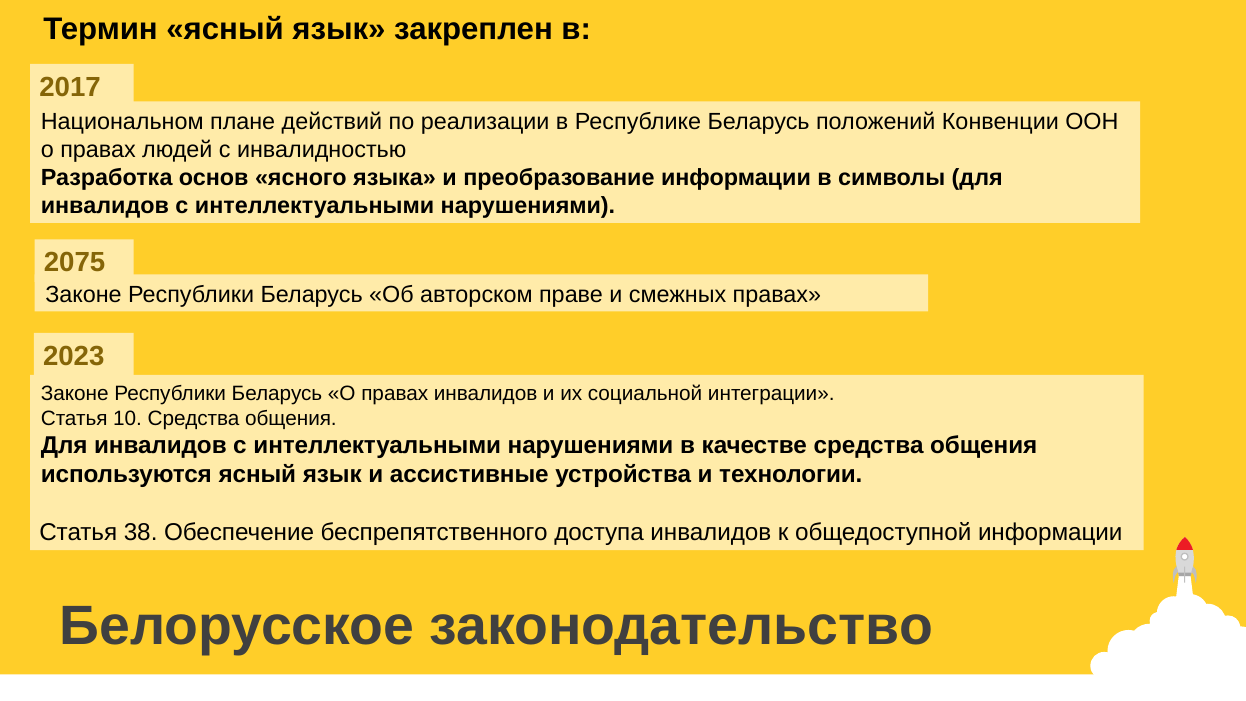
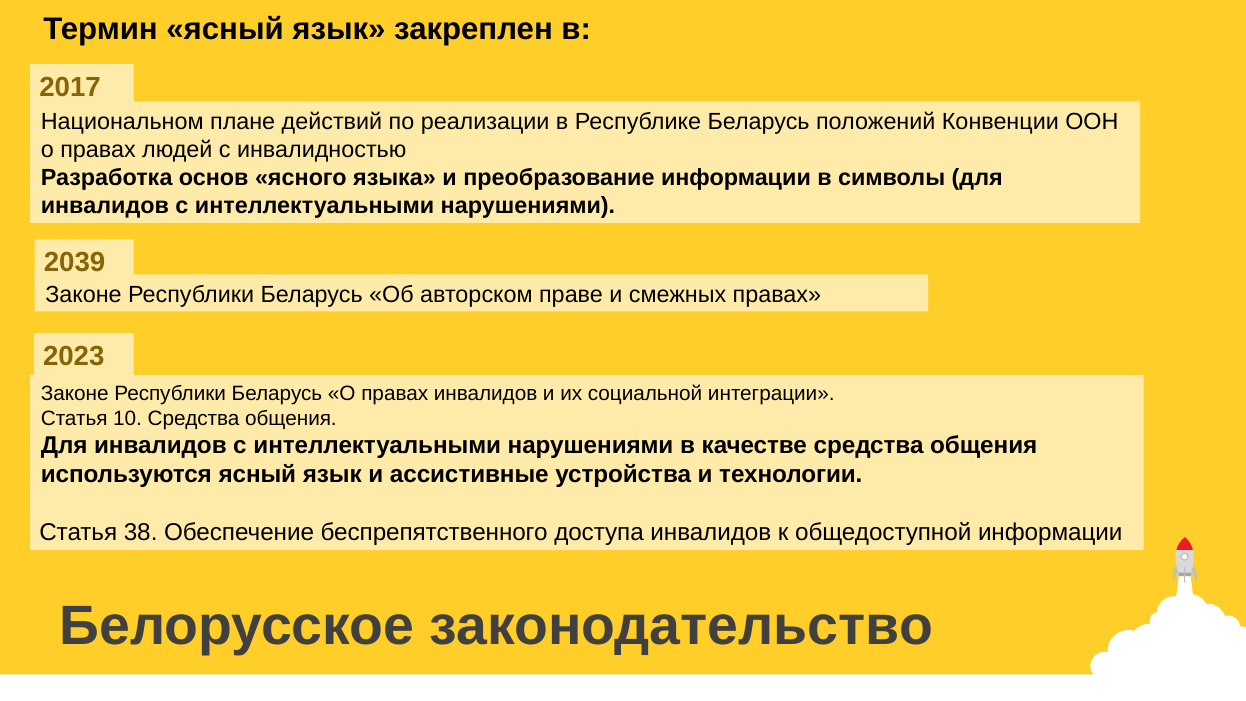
2075: 2075 -> 2039 (75, 263)
